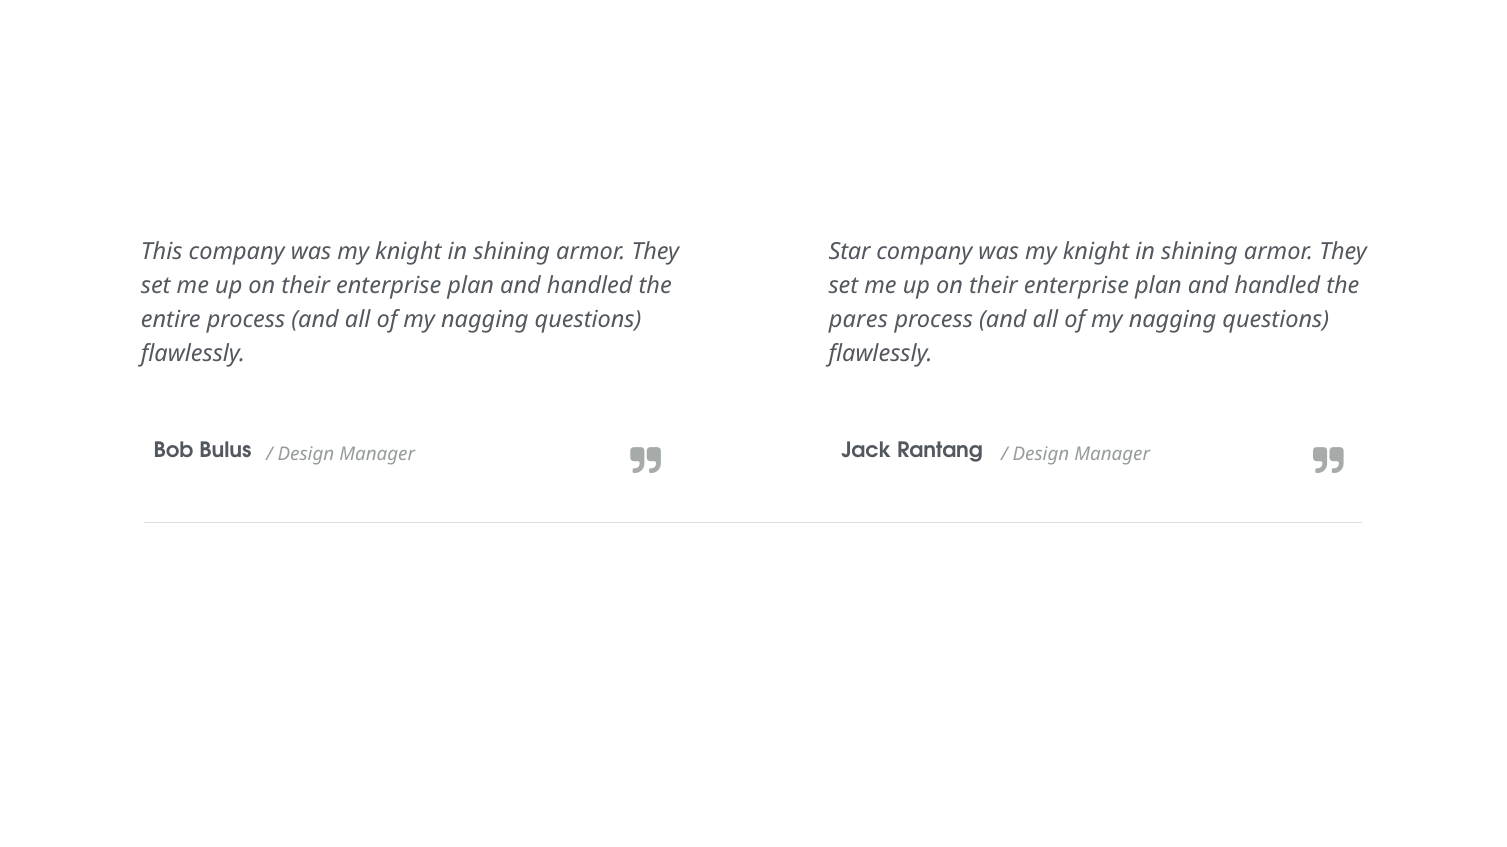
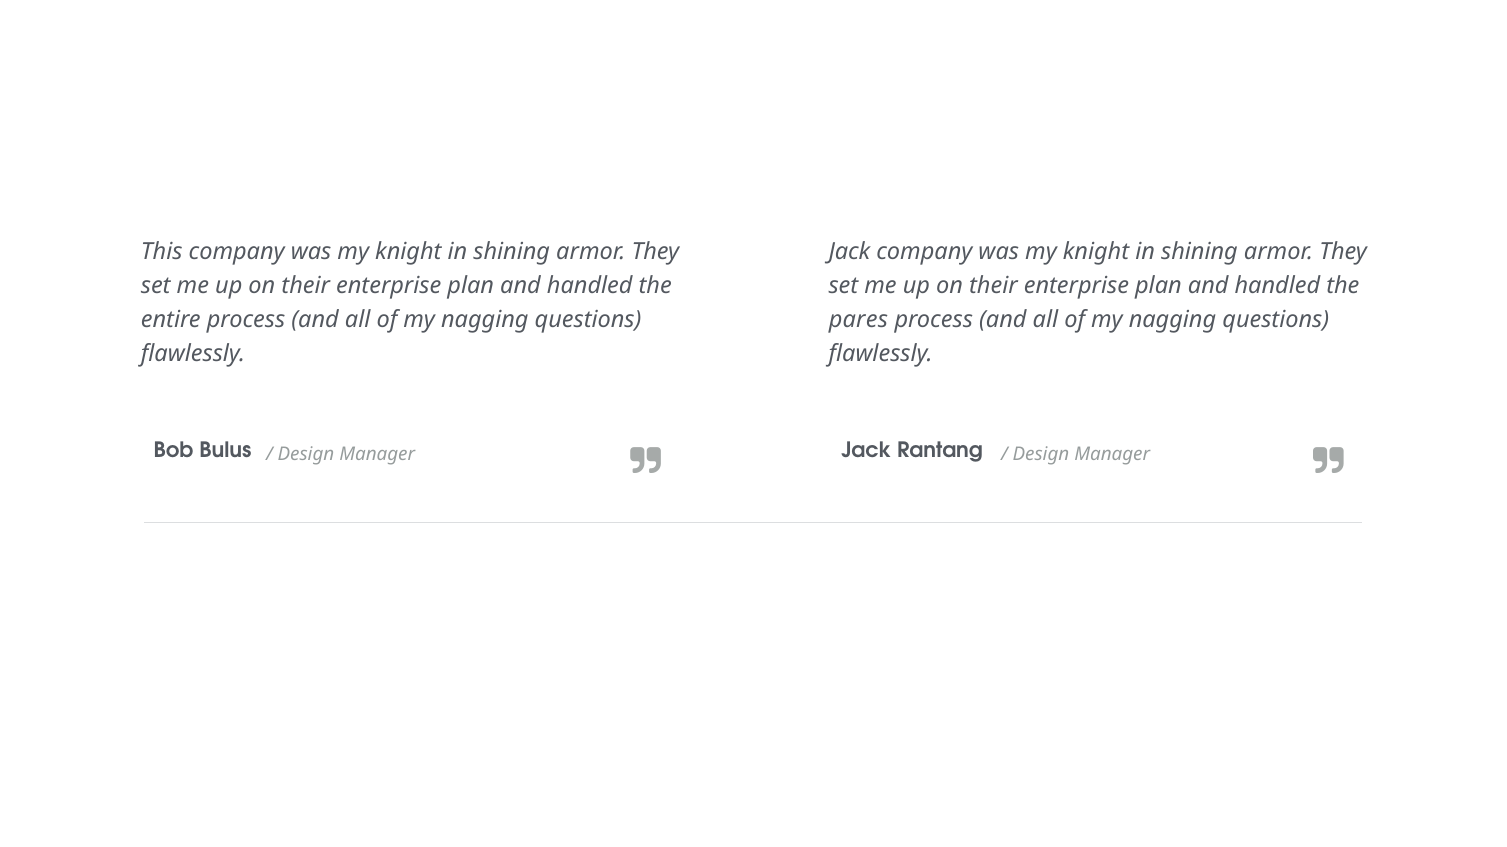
Star: Star -> Jack (849, 252)
